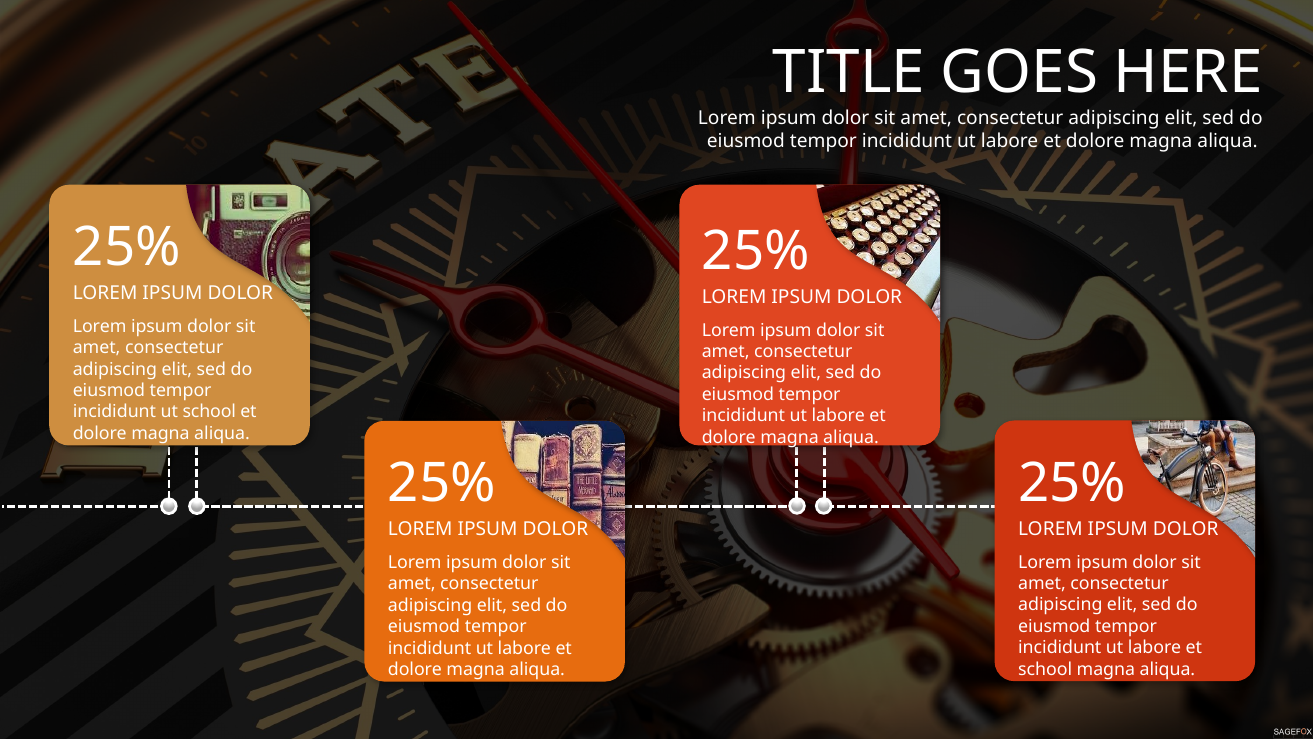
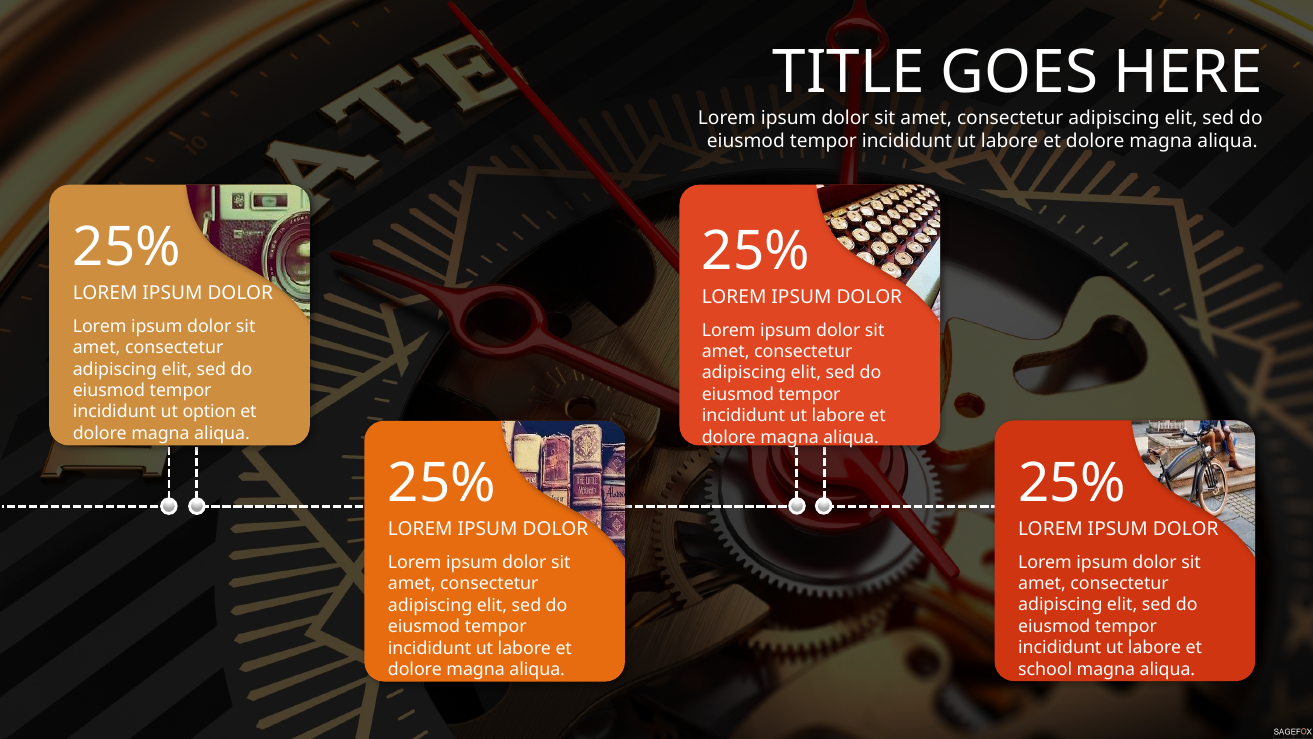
ut school: school -> option (209, 412)
